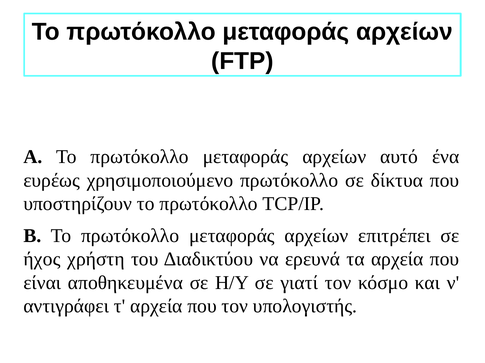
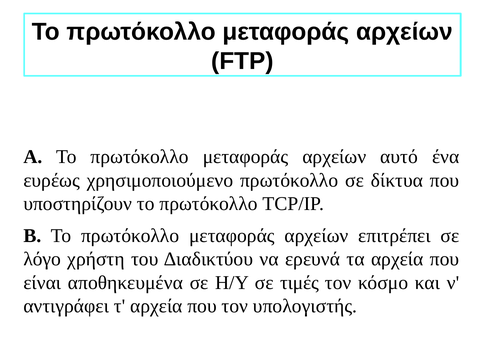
ήχος: ήχος -> λόγο (42, 260)
γιατί: γιατί -> τιμές (299, 283)
